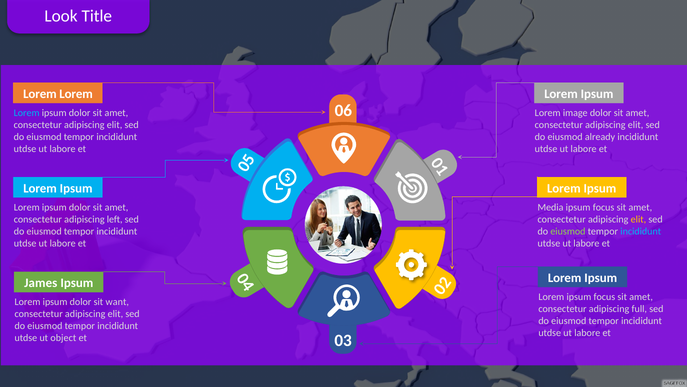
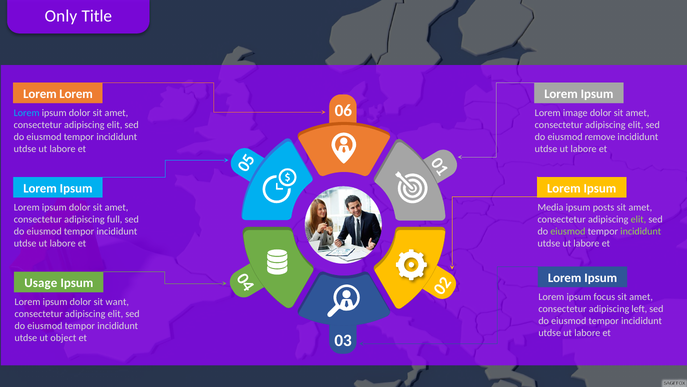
Look: Look -> Only (61, 16)
already: already -> remove (600, 137)
focus: focus -> posts (604, 207)
left: left -> full (115, 219)
elit colour: yellow -> light green (638, 219)
incididunt colour: light blue -> light green (641, 231)
James: James -> Usage (41, 283)
full: full -> left (639, 308)
